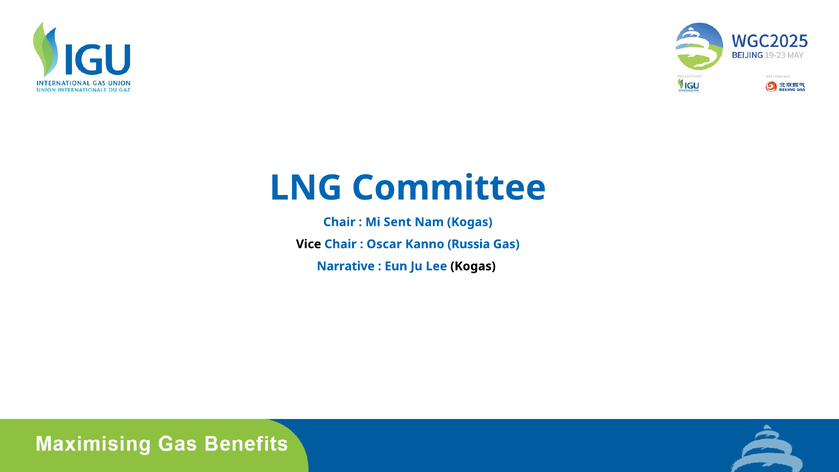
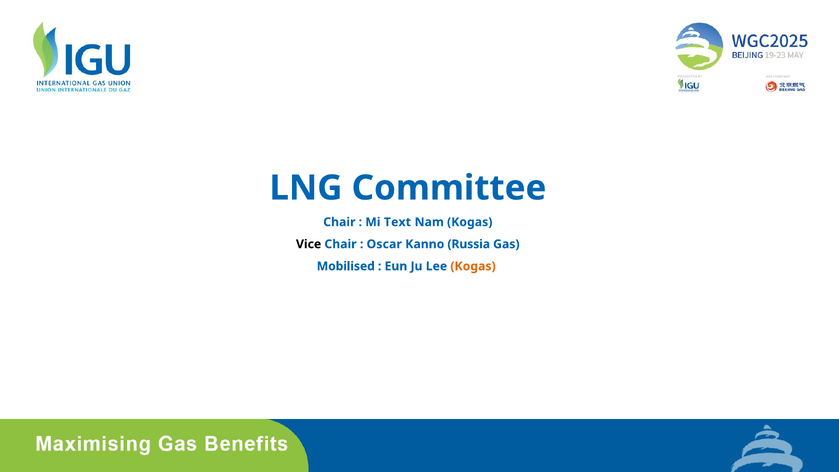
Sent: Sent -> Text (397, 222)
Narrative: Narrative -> Mobilised (346, 266)
Kogas colour: black -> orange (473, 266)
